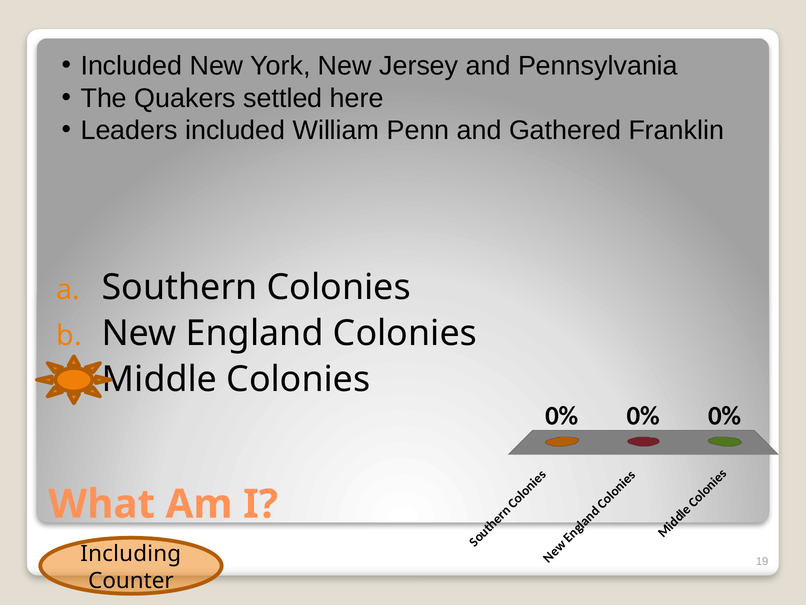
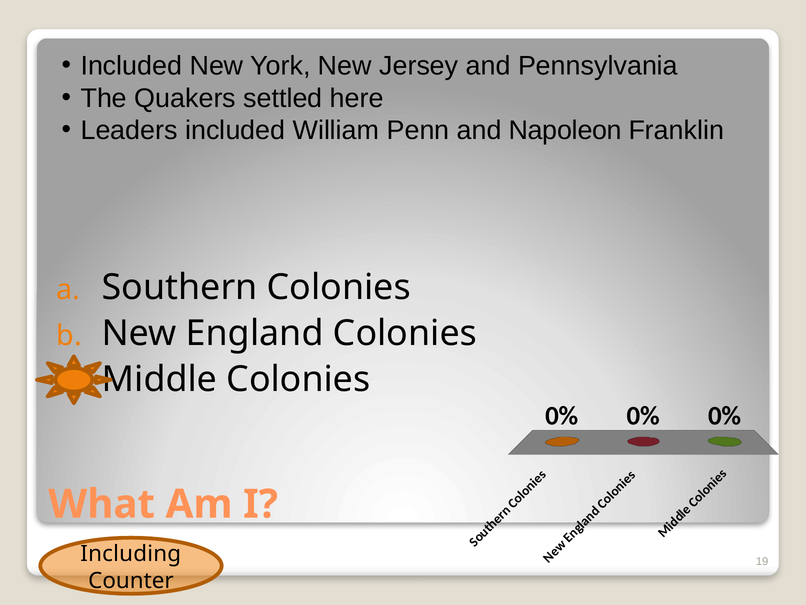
Gathered: Gathered -> Napoleon (565, 130)
